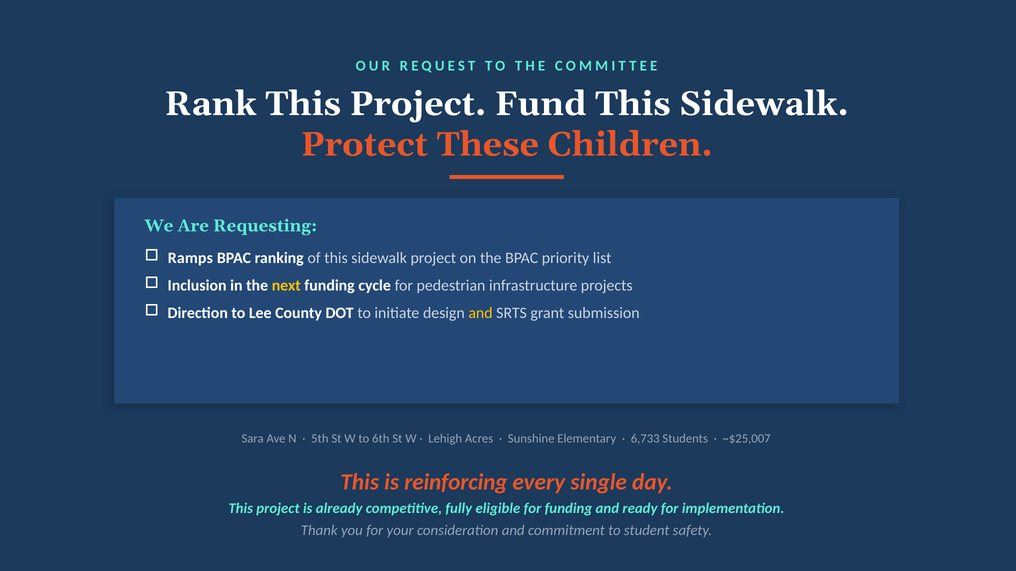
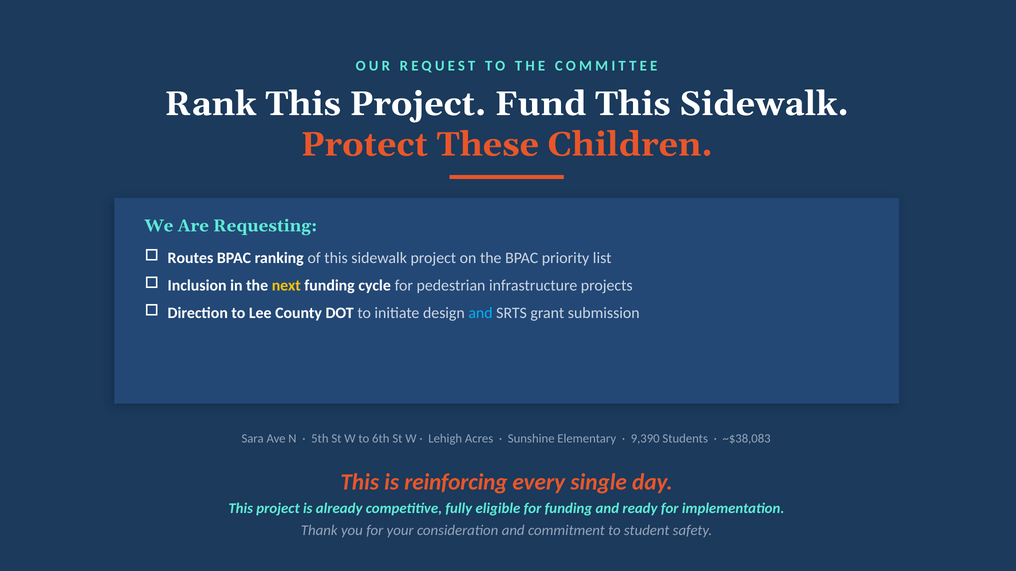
Ramps: Ramps -> Routes (190, 258)
and colour: yellow -> light blue (480, 313)
6,733: 6,733 -> 9,390 (645, 439)
~$25,007: ~$25,007 -> ~$38,083 (747, 439)
